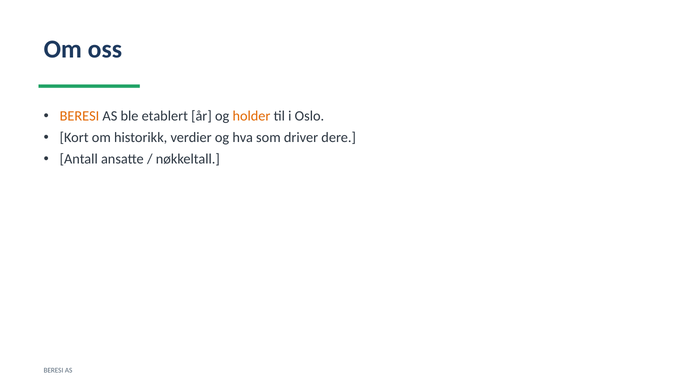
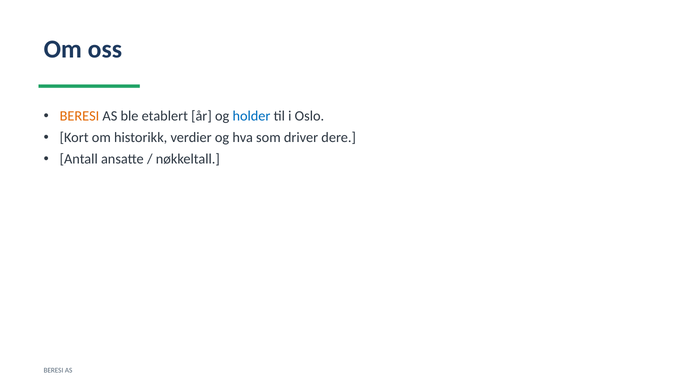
holder colour: orange -> blue (251, 116)
